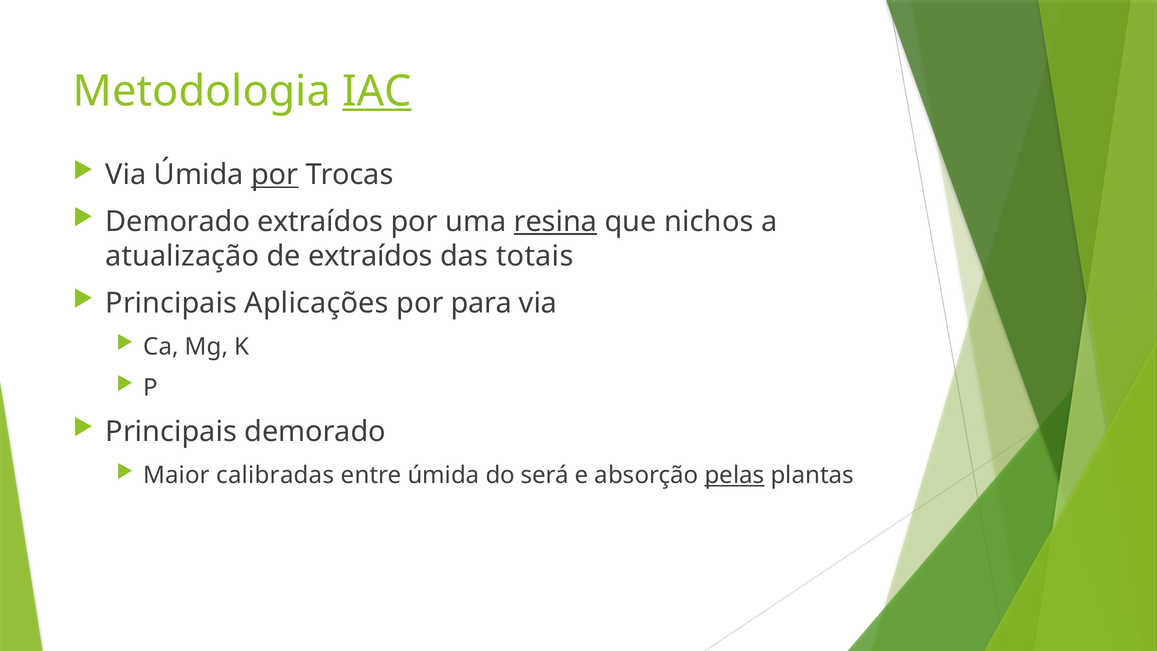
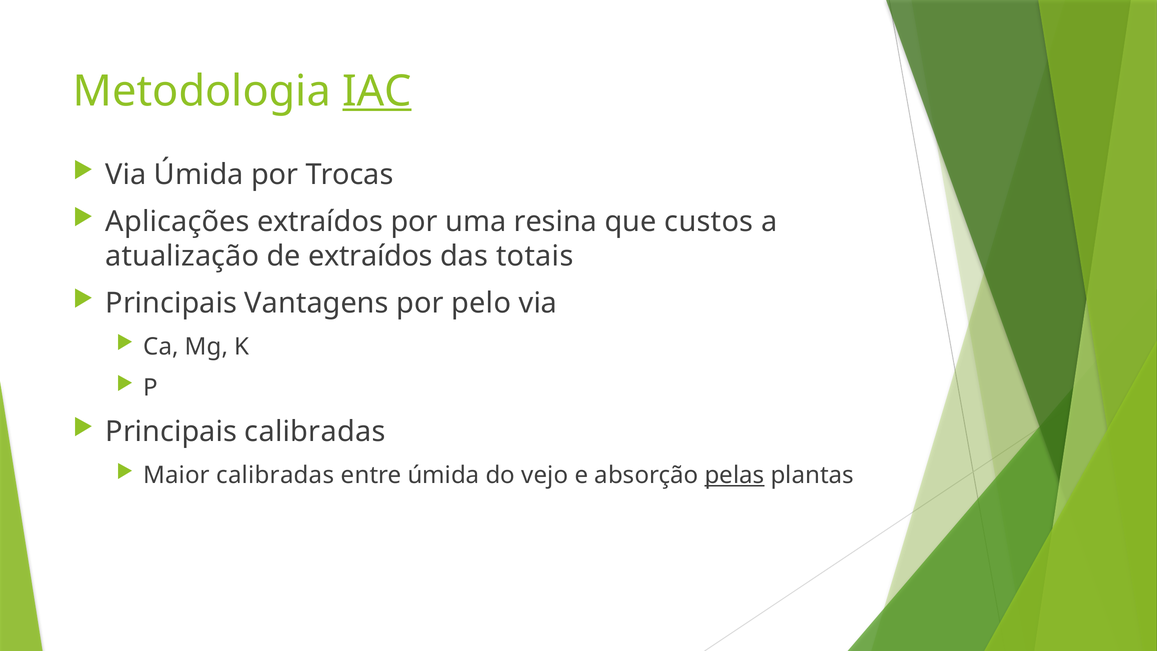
por underline: present -> none (275, 175)
Demorado: Demorado -> Aplicações (178, 222)
resina underline: present -> none (556, 222)
nichos: nichos -> custos (709, 222)
Aplicações: Aplicações -> Vantagens (317, 303)
para: para -> pelo (481, 303)
Principais demorado: demorado -> calibradas (315, 432)
será: será -> vejo (545, 475)
